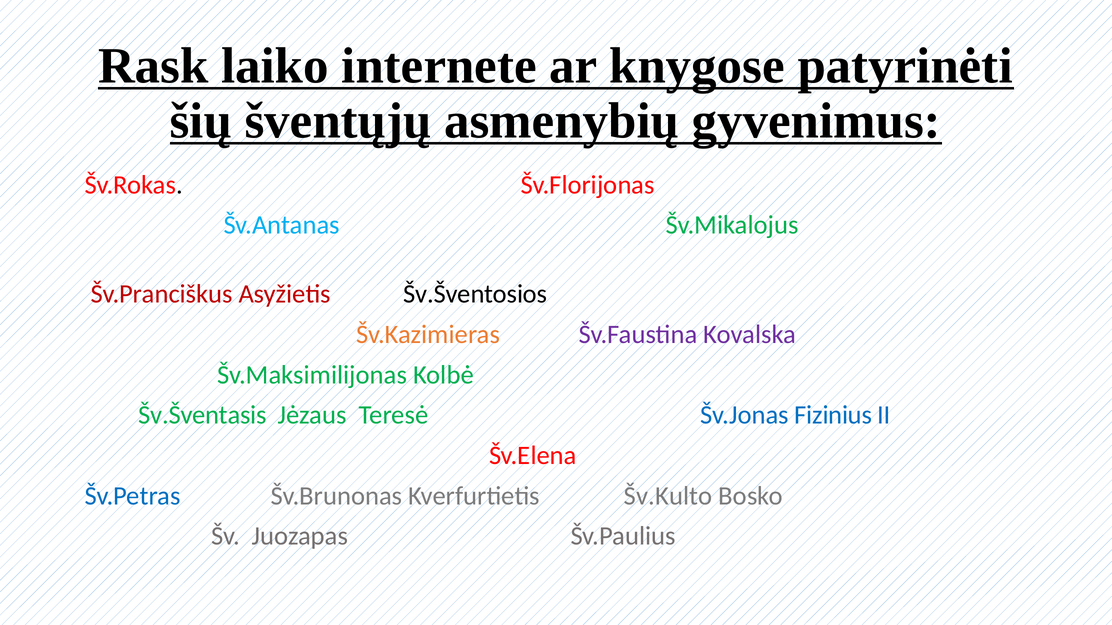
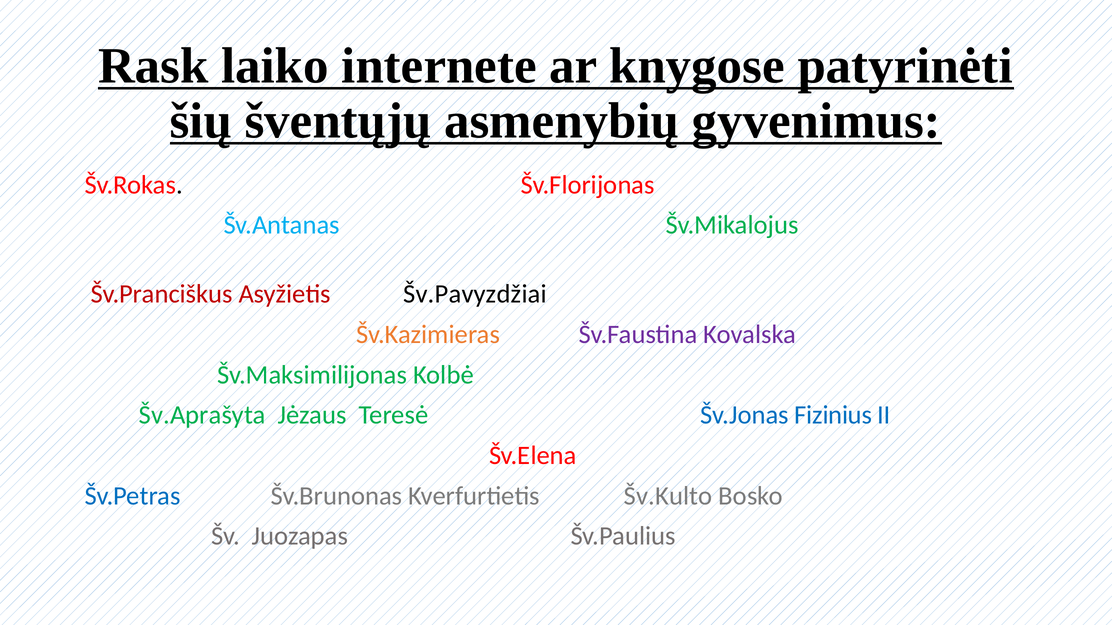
Šv.Šventosios: Šv.Šventosios -> Šv.Pavyzdžiai (475, 294)
Šv.Šventasis: Šv.Šventasis -> Šv.Aprašyta (202, 415)
